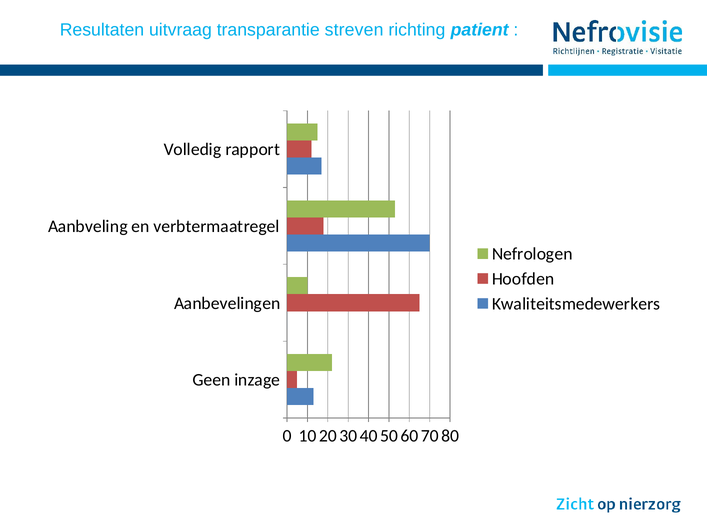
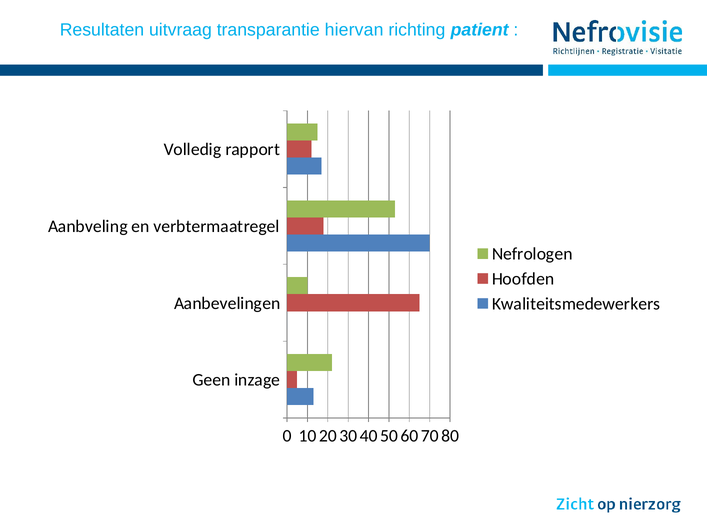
streven: streven -> hiervan (354, 30)
